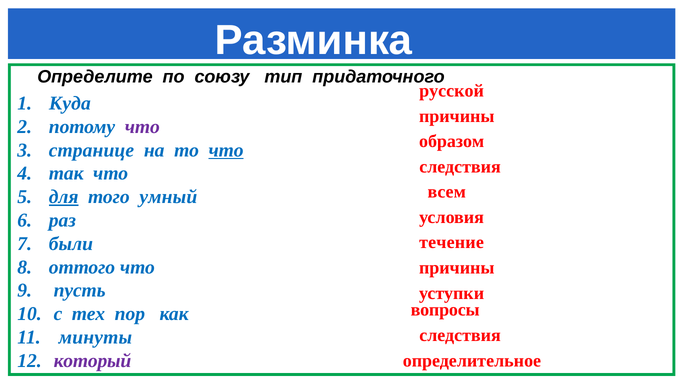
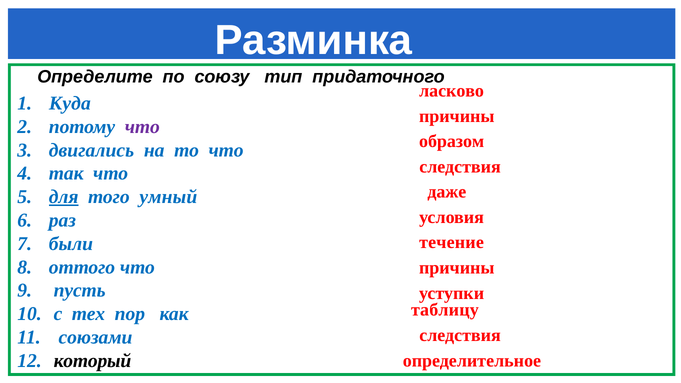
русской: русской -> ласково (452, 91)
странице: странице -> двигались (91, 150)
что underline: present -> none (226, 150)
всем: всем -> даже (447, 192)
вопросы: вопросы -> таблицу (445, 310)
минуты: минуты -> союзами (96, 338)
который colour: purple -> black (92, 361)
